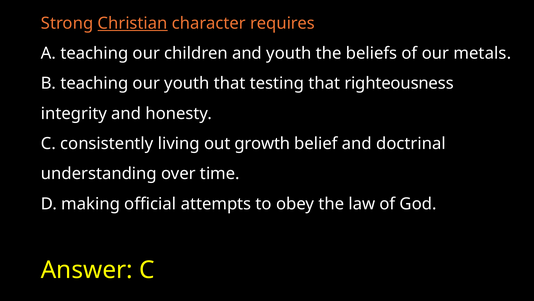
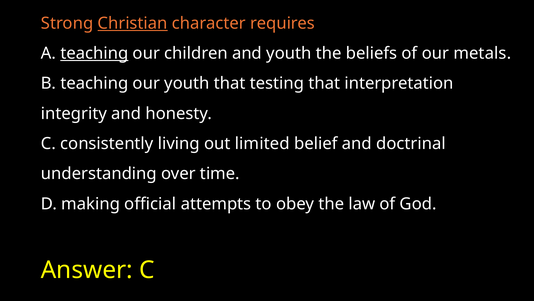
teaching underline: none -> present (94, 53)
righteousness: righteousness -> interpretation (399, 83)
growth: growth -> limited (262, 143)
